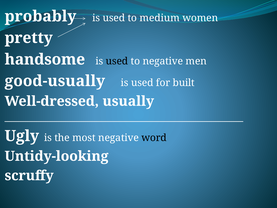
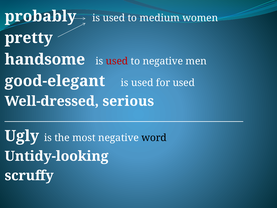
used colour: black -> red (117, 61)
good-usually: good-usually -> good-elegant (55, 81)
for built: built -> used (184, 83)
usually: usually -> serious (128, 101)
